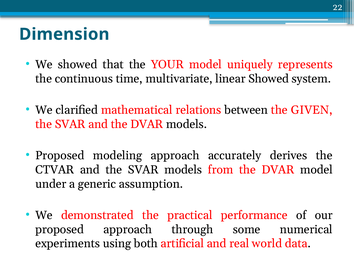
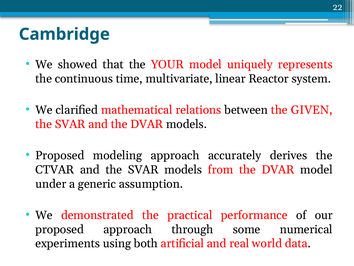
Dimension: Dimension -> Cambridge (64, 34)
linear Showed: Showed -> Reactor (269, 79)
